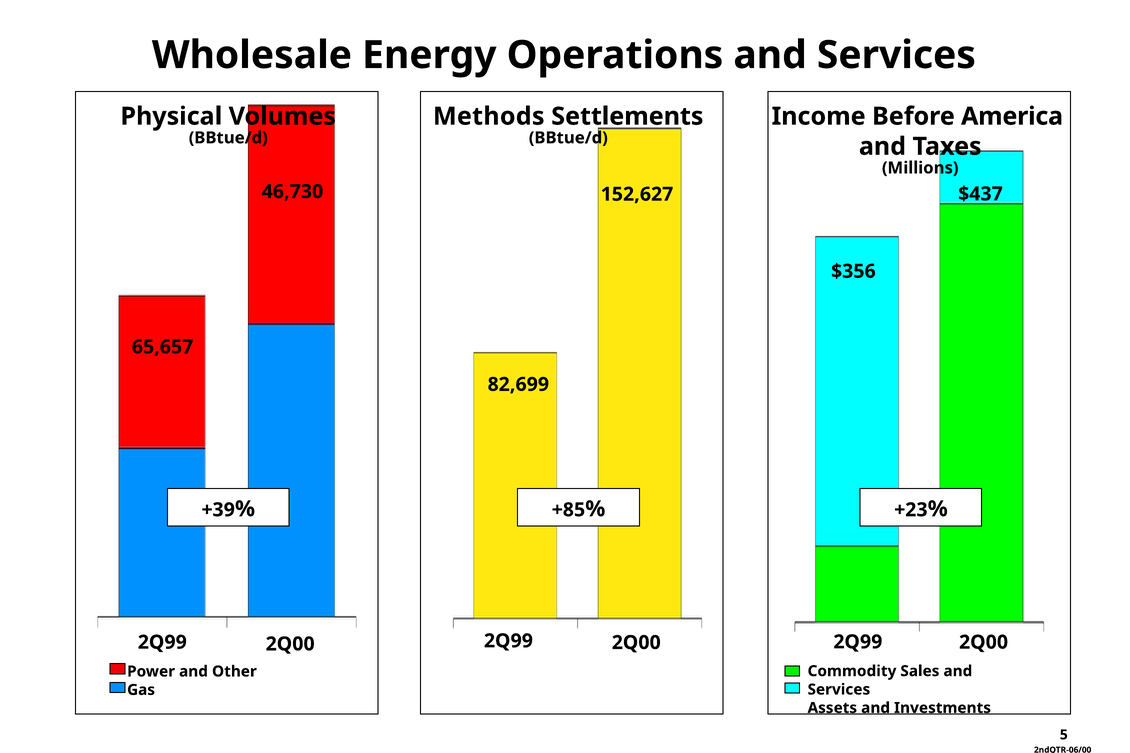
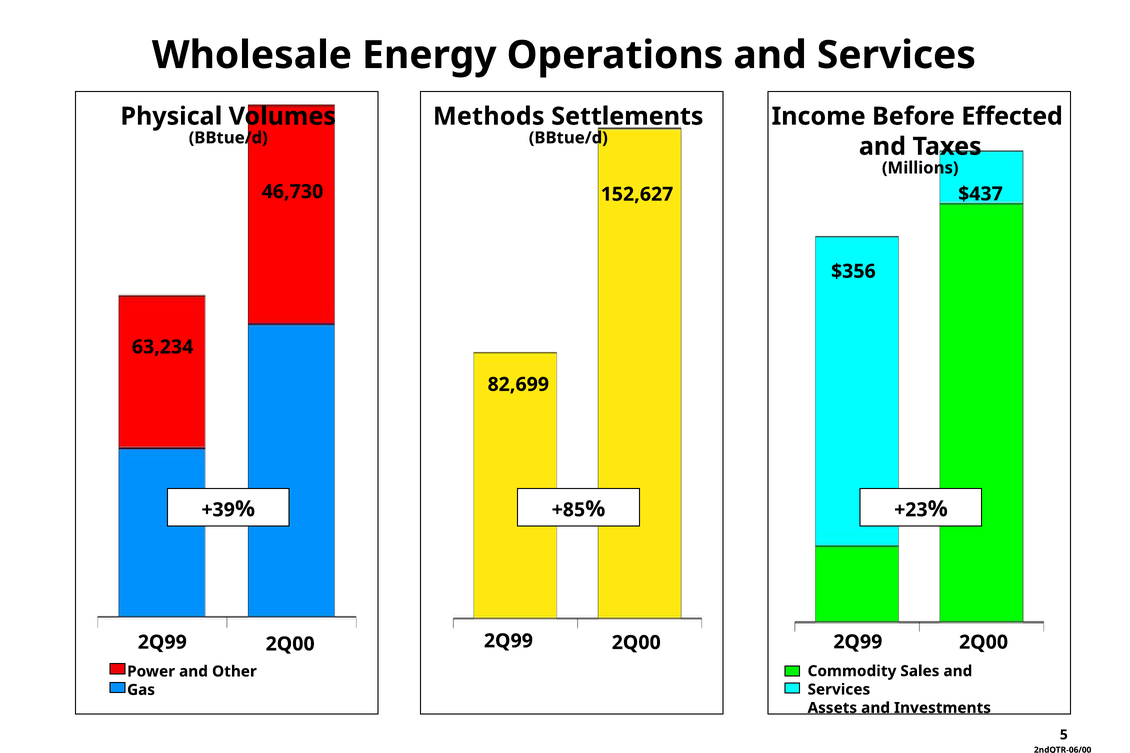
America: America -> Effected (1012, 116)
65,657: 65,657 -> 63,234 (163, 347)
